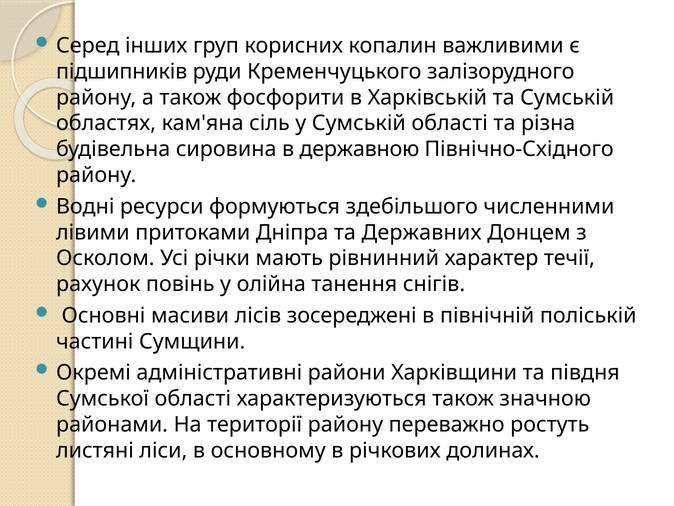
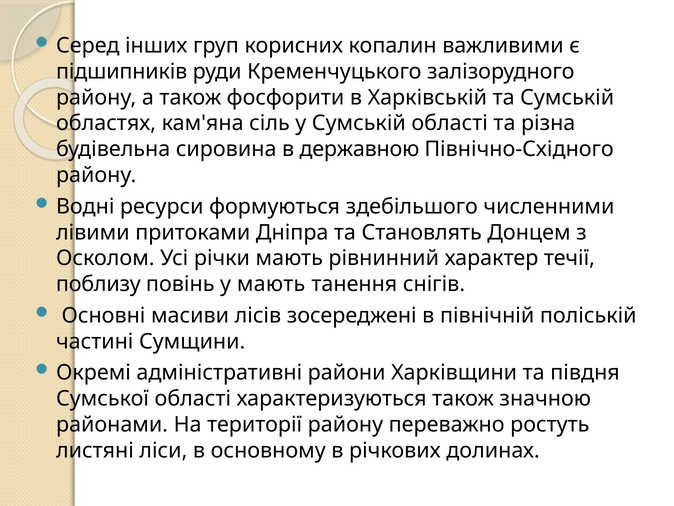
Державних: Державних -> Становлять (422, 232)
рахунок: рахунок -> поблизу (98, 284)
у олійна: олійна -> мають (271, 284)
